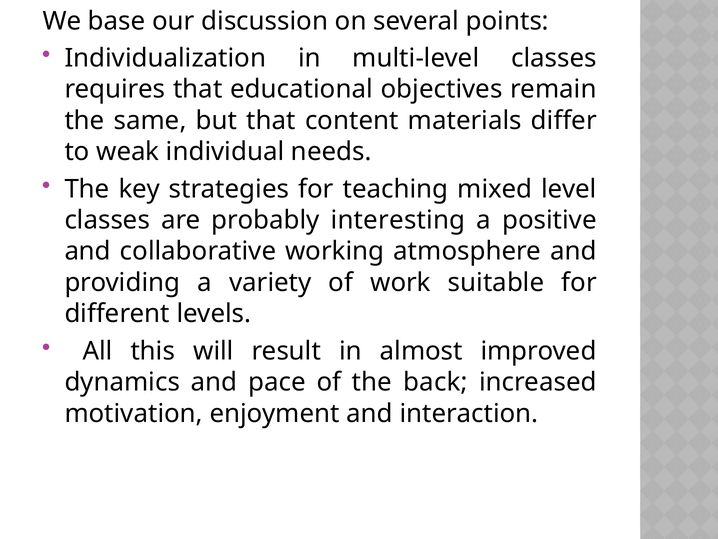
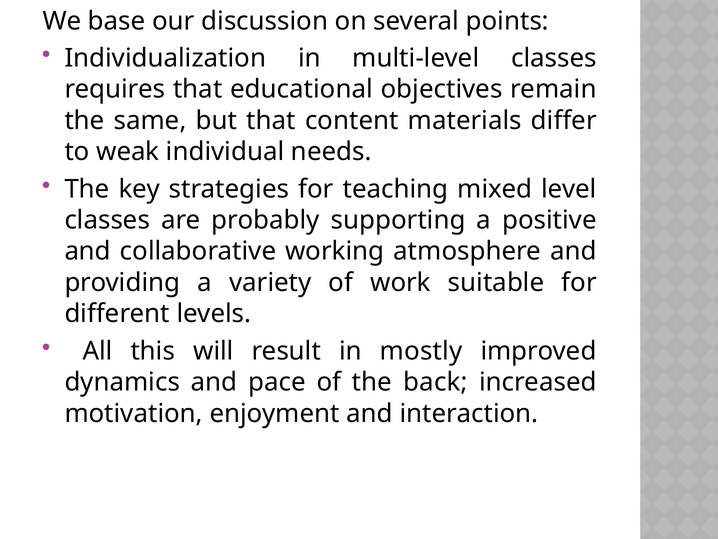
interesting: interesting -> supporting (398, 220)
almost: almost -> mostly (421, 351)
